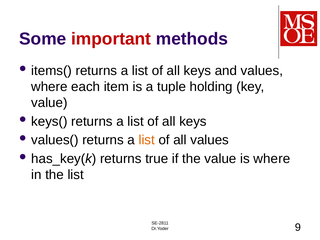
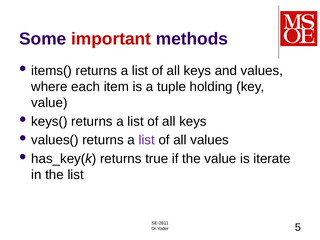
list colour: orange -> purple (147, 140)
is where: where -> iterate (272, 159)
9: 9 -> 5 (298, 227)
